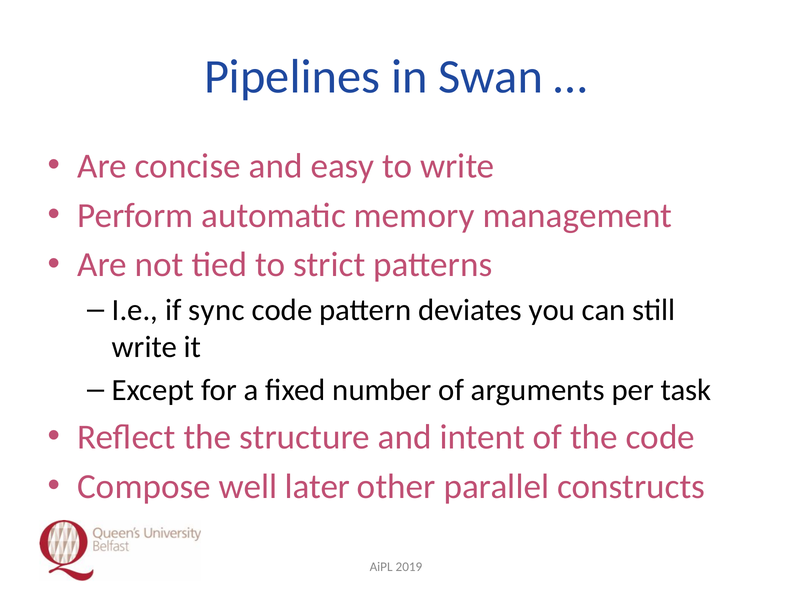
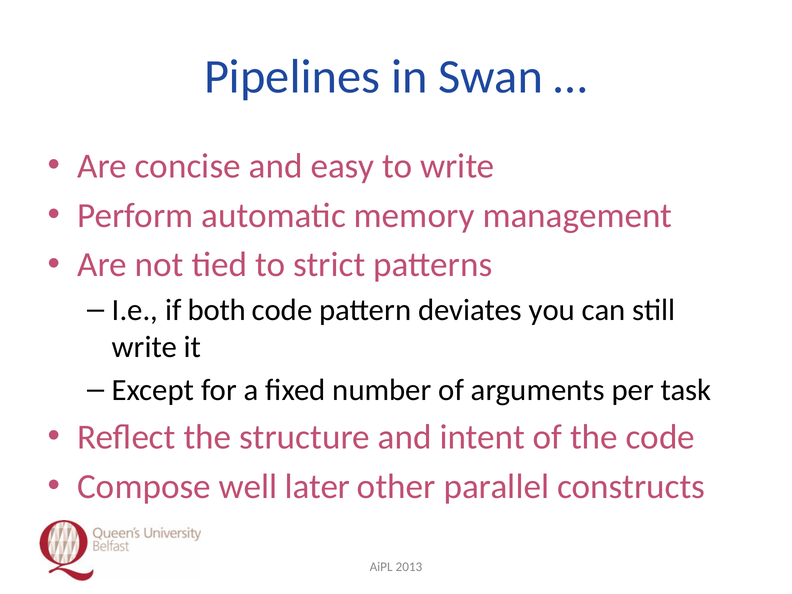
sync: sync -> both (217, 310)
2019: 2019 -> 2013 (409, 567)
